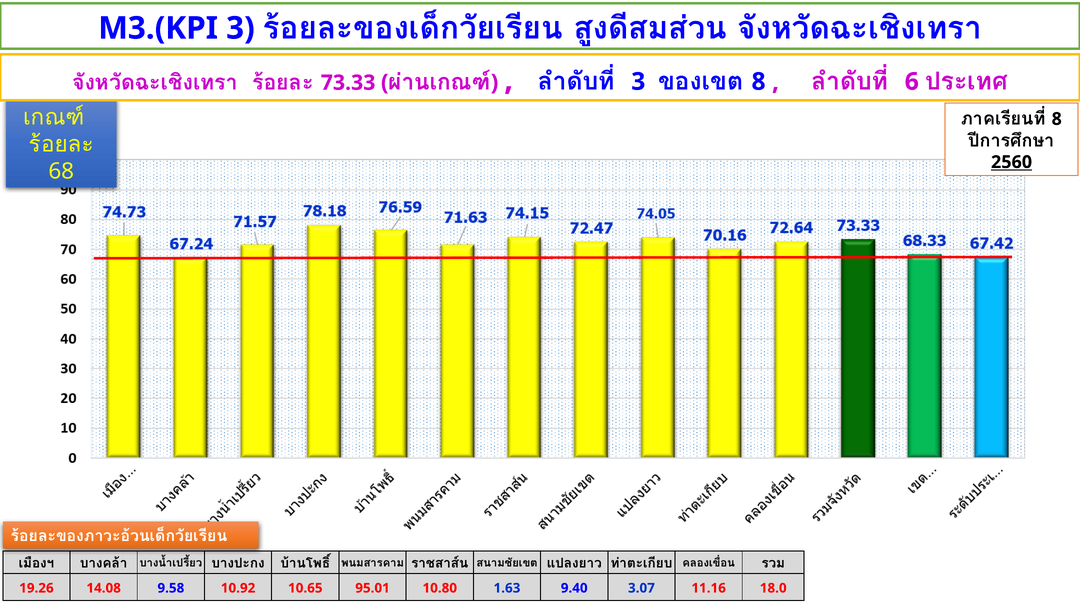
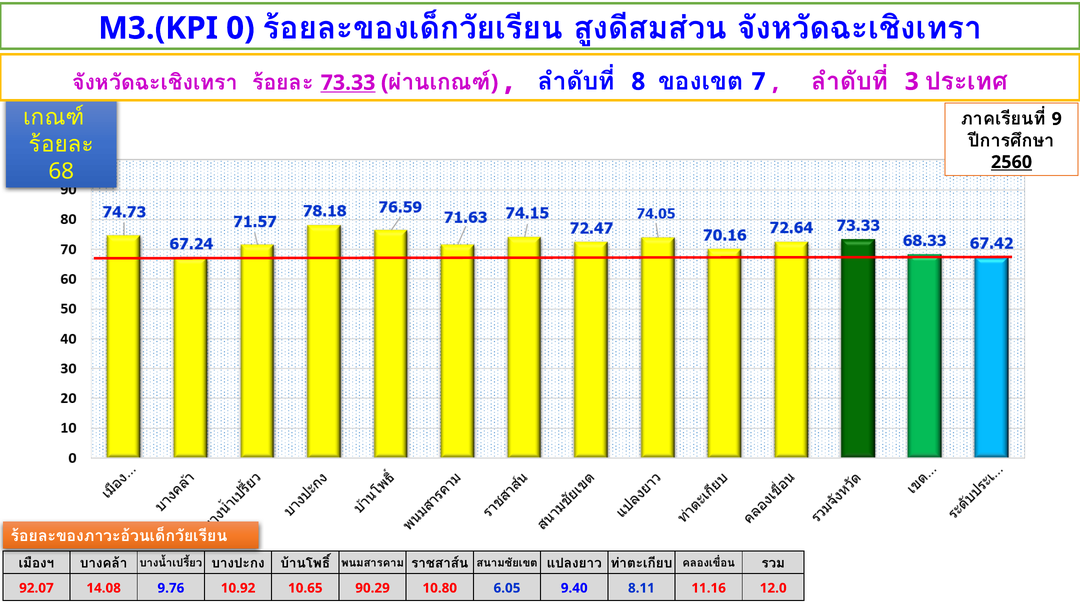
M3.(KPI 3: 3 -> 0 (240, 28)
73.33 underline: none -> present (348, 83)
3: 3 -> 8 (638, 82)
8: 8 -> 7 (759, 82)
6: 6 -> 3 (912, 82)
8: 8 -> 9 (1057, 119)
19.26: 19.26 -> 92.07 (36, 589)
9.58: 9.58 -> 9.76 (171, 589)
95.01: 95.01 -> 90.29 (373, 589)
1.63: 1.63 -> 6.05 (507, 589)
3.07: 3.07 -> 8.11 (641, 589)
18.0: 18.0 -> 12.0 (773, 589)
